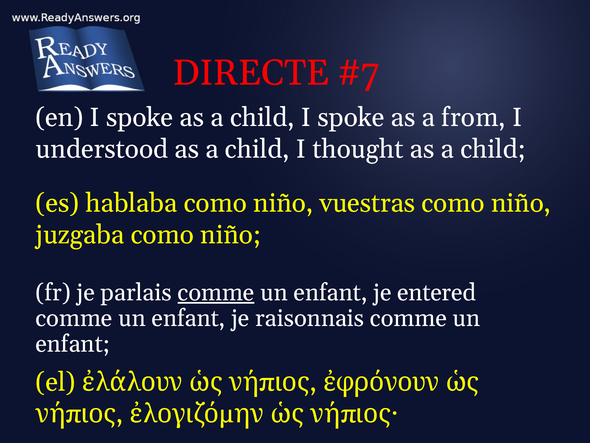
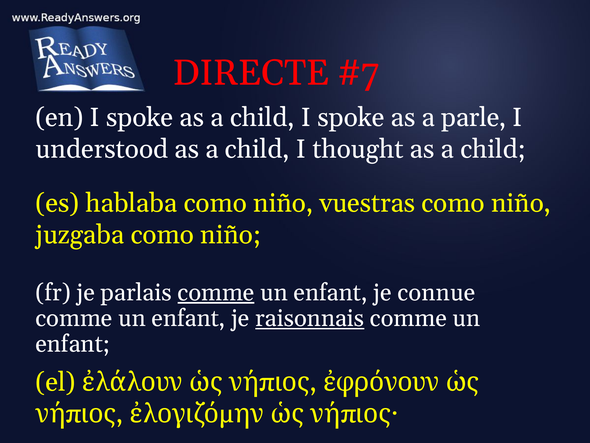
from: from -> parle (474, 118)
entered: entered -> connue (436, 292)
raisonnais underline: none -> present (310, 318)
